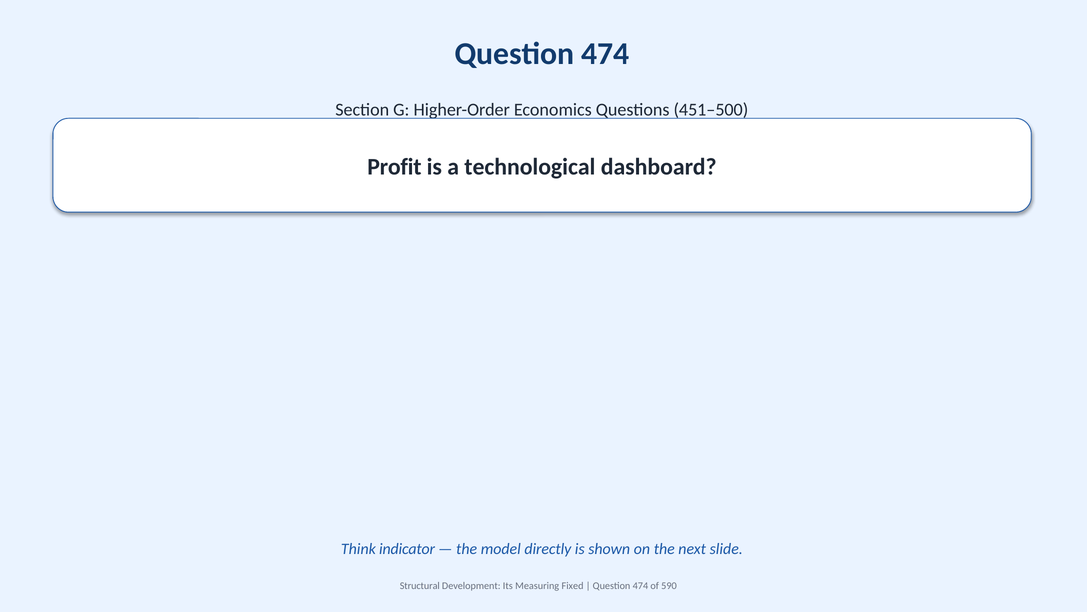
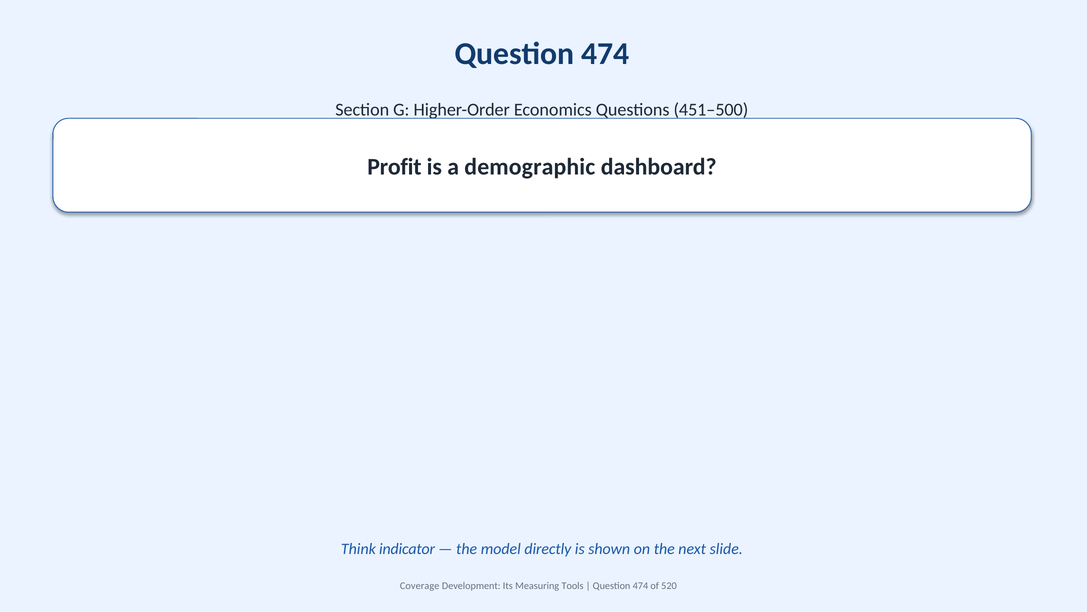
technological: technological -> demographic (530, 167)
Structural: Structural -> Coverage (420, 586)
Fixed: Fixed -> Tools (573, 586)
590: 590 -> 520 (669, 586)
